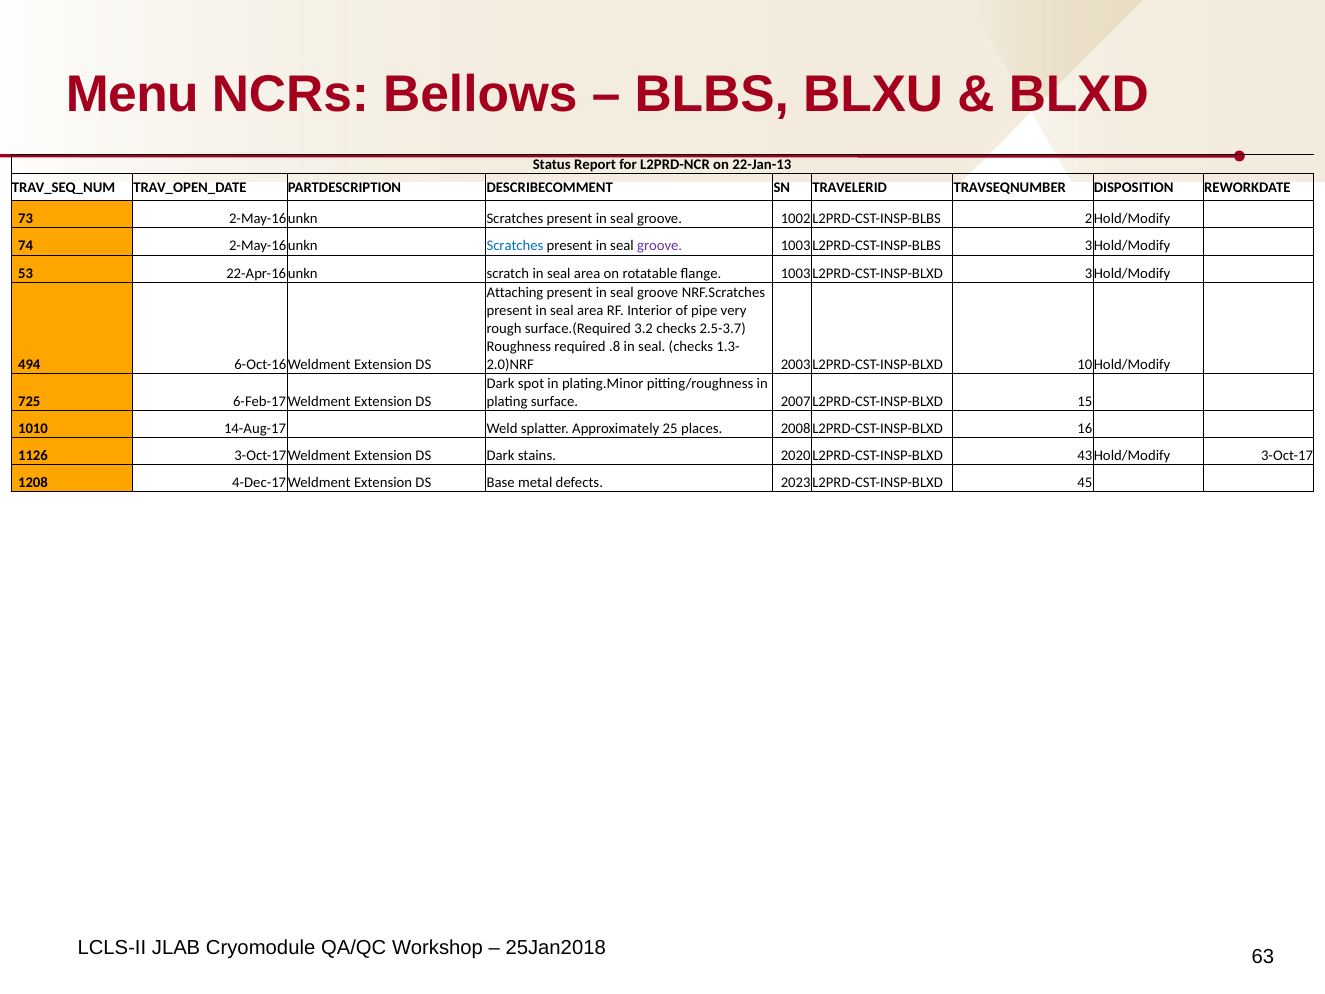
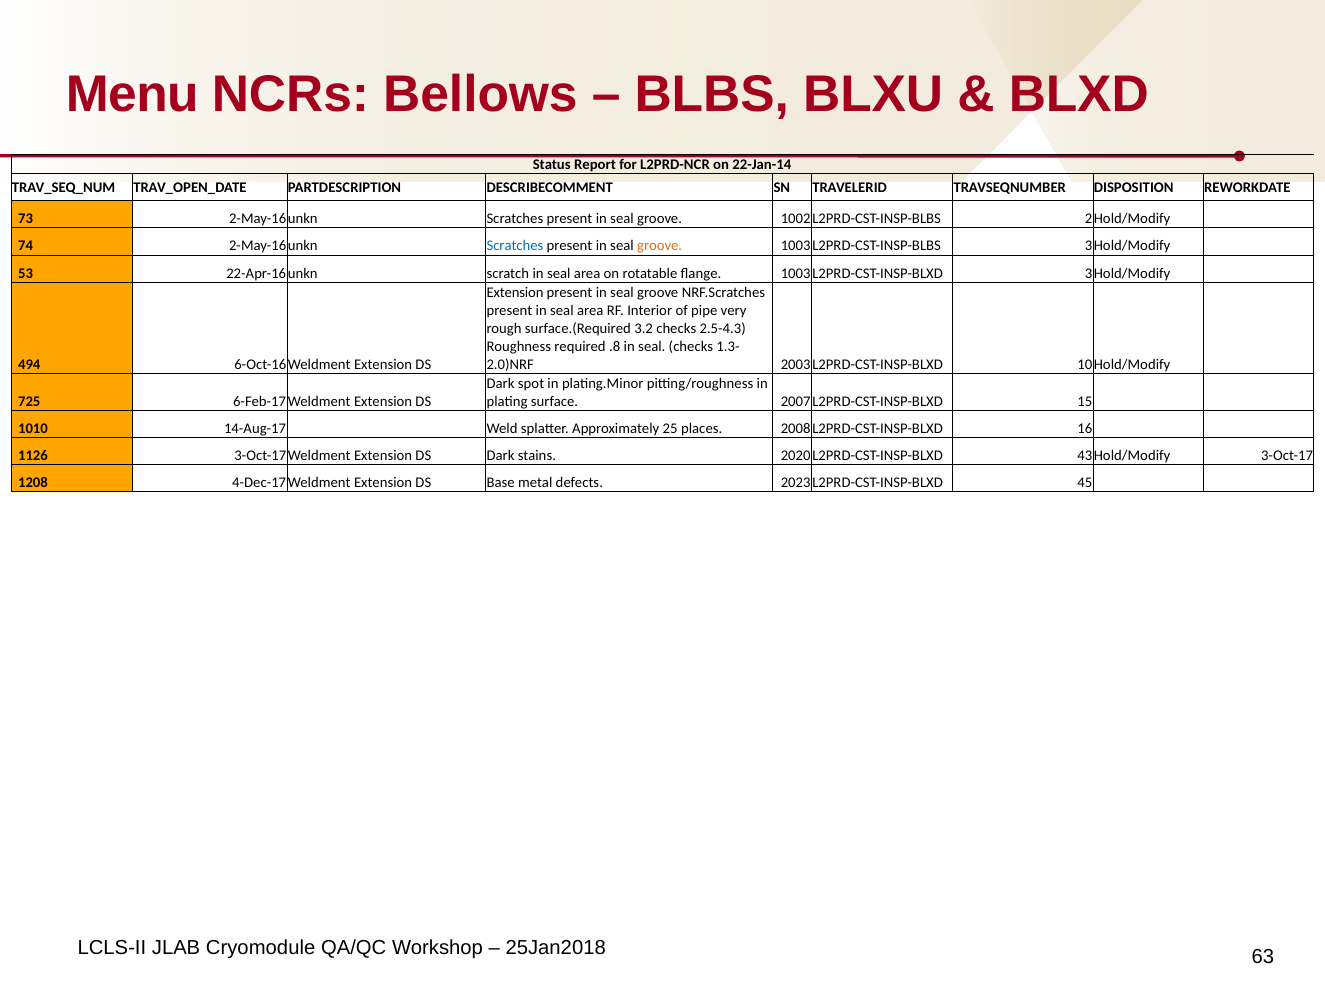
22-Jan-13: 22-Jan-13 -> 22-Jan-14 (762, 165)
groove colour: purple -> orange (660, 246)
Attaching: Attaching -> Extension (515, 292)
2.5-3.7: 2.5-3.7 -> 2.5-4.3 (723, 328)
